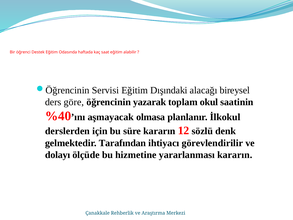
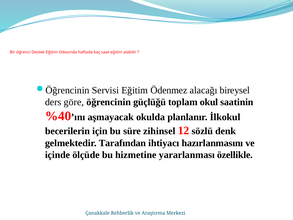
Dışındaki: Dışındaki -> Ödenmez (169, 90)
yazarak: yazarak -> güçlüğü (150, 102)
olmasa: olmasa -> okulda (151, 117)
derslerden: derslerden -> becerilerin (67, 131)
süre kararın: kararın -> zihinsel (159, 131)
görevlendirilir: görevlendirilir -> hazırlanmasını (212, 143)
dolayı: dolayı -> içinde (58, 155)
yararlanması kararın: kararın -> özellikle (235, 155)
